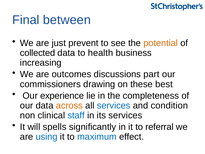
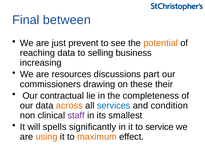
collected: collected -> reaching (37, 53)
health: health -> selling (101, 53)
outcomes: outcomes -> resources (72, 74)
best: best -> their (164, 84)
experience: experience -> contractual (62, 96)
staff colour: blue -> purple (76, 115)
its services: services -> smallest (125, 115)
referral: referral -> service (159, 127)
using colour: blue -> orange (47, 137)
maximum colour: blue -> orange (97, 137)
